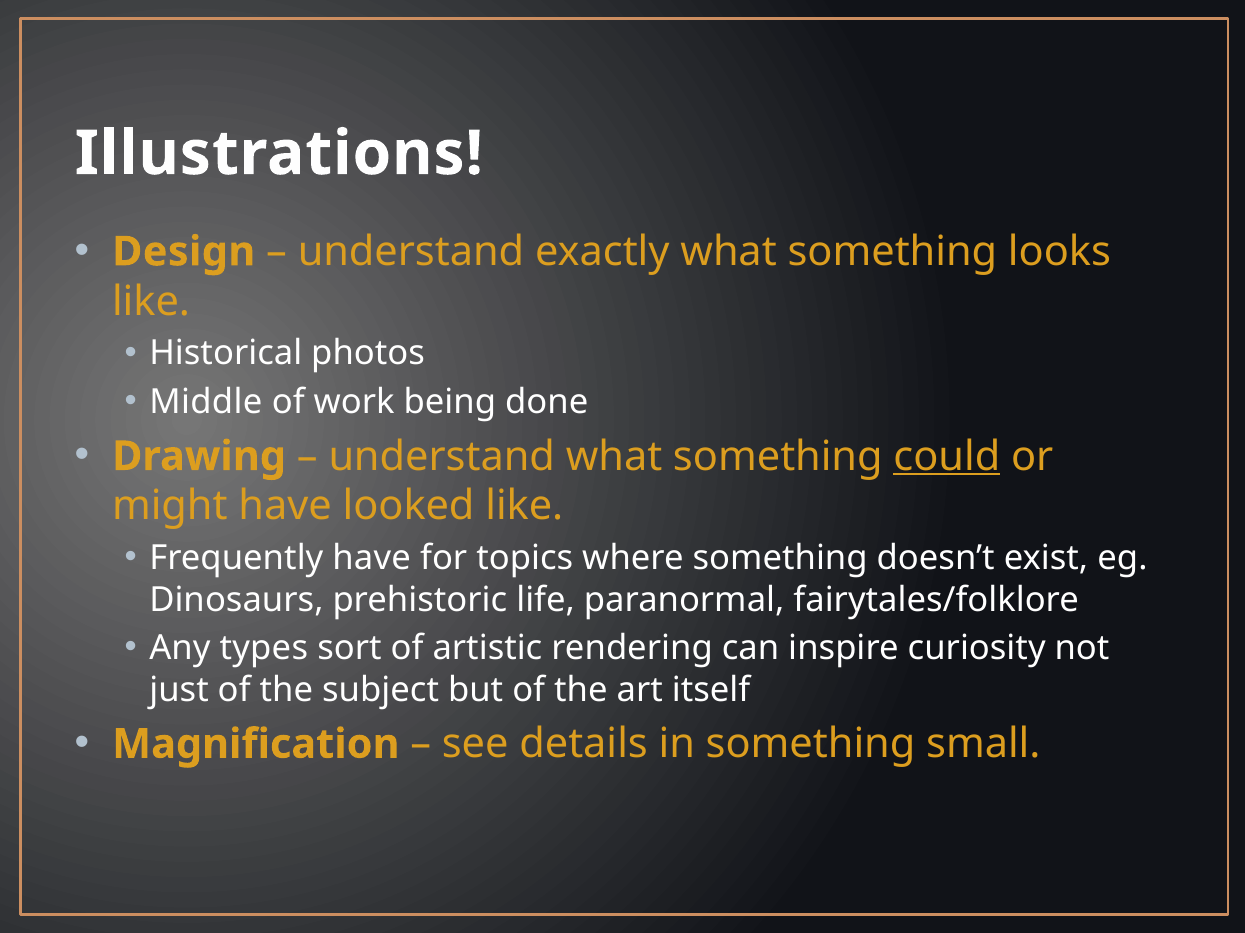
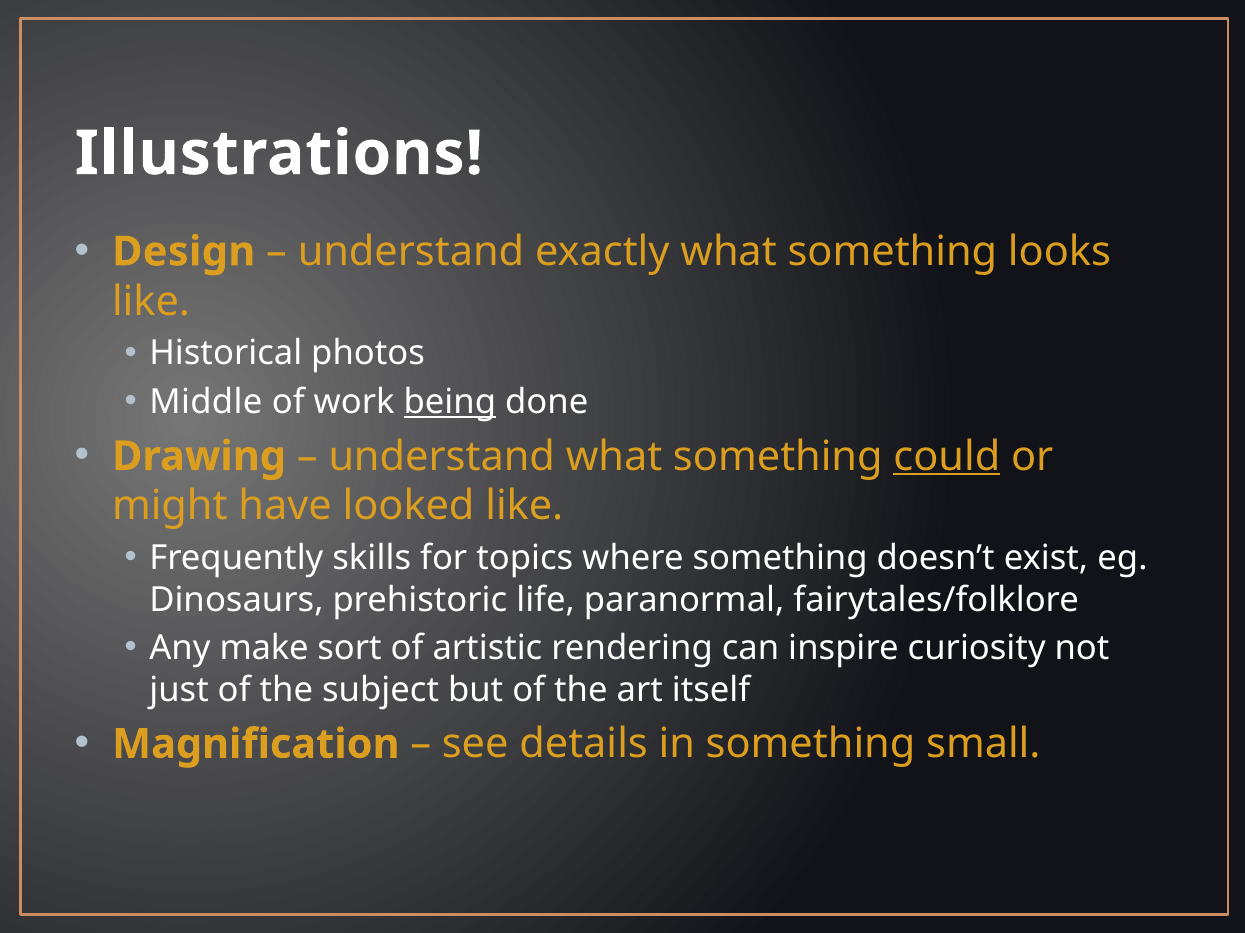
being underline: none -> present (450, 402)
Frequently have: have -> skills (372, 559)
types: types -> make (264, 649)
